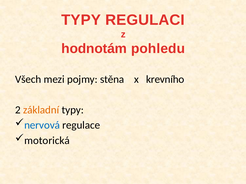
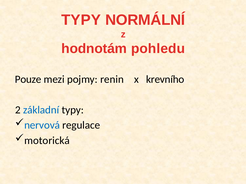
REGULACI: REGULACI -> NORMÁLNÍ (145, 20)
Všech: Všech -> Pouze (28, 80)
stěna: stěna -> renin (112, 80)
základní colour: orange -> blue (41, 110)
